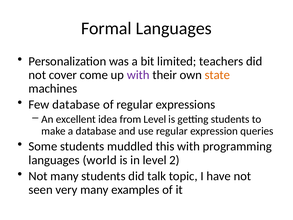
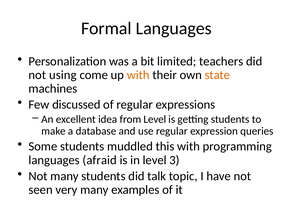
cover: cover -> using (63, 75)
with colour: purple -> orange (138, 75)
Few database: database -> discussed (76, 104)
world: world -> afraid (100, 160)
2: 2 -> 3 (174, 160)
